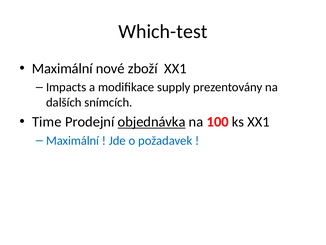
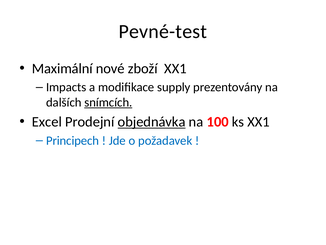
Which-test: Which-test -> Pevné-test (163, 32)
snímcích underline: none -> present (108, 102)
Time: Time -> Excel (47, 122)
Maximální: Maximální -> Principech (73, 140)
